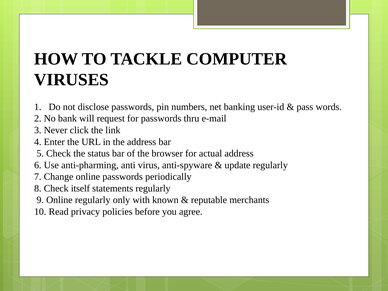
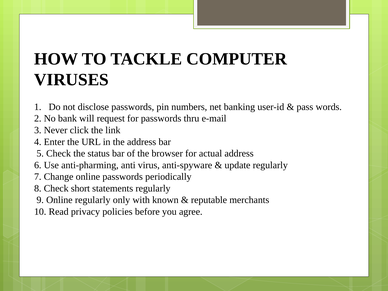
itself: itself -> short (80, 188)
